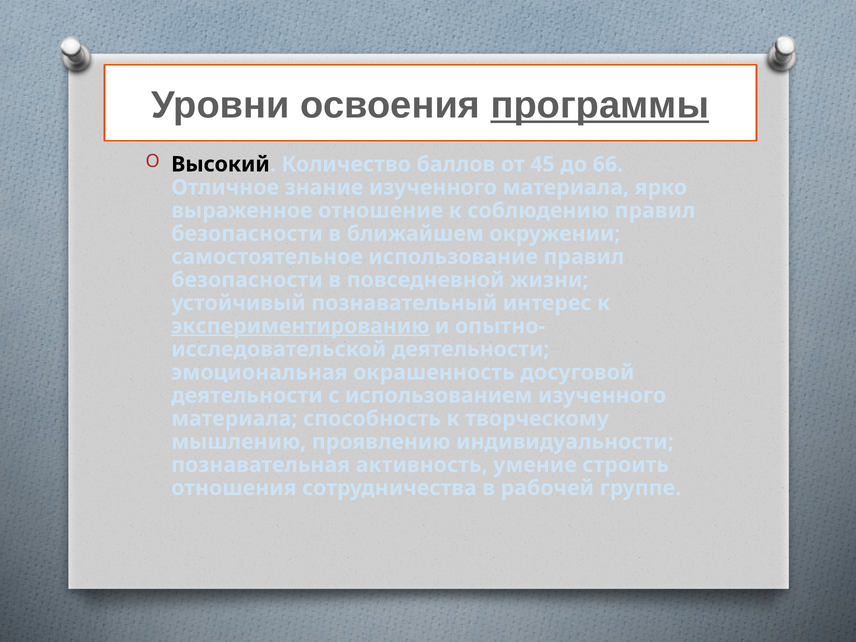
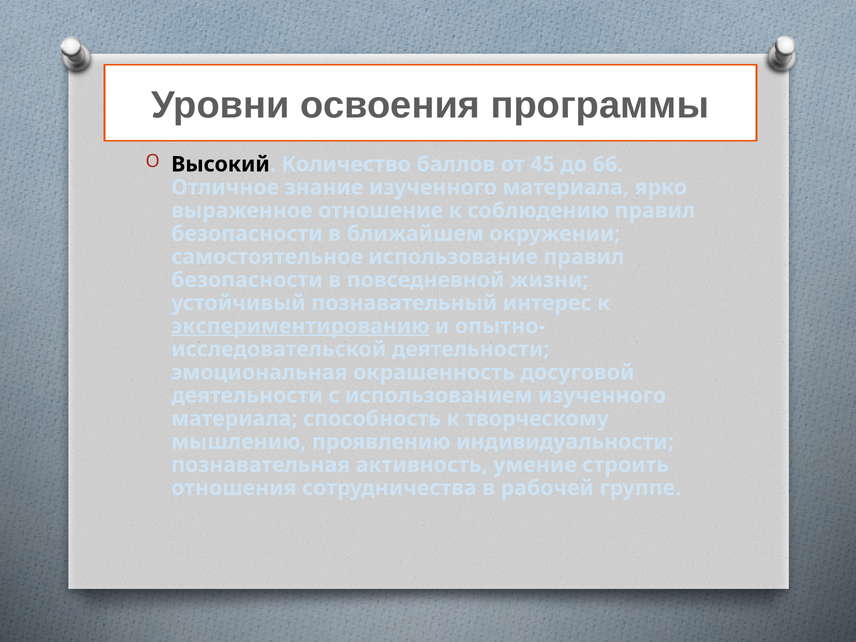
программы underline: present -> none (600, 105)
